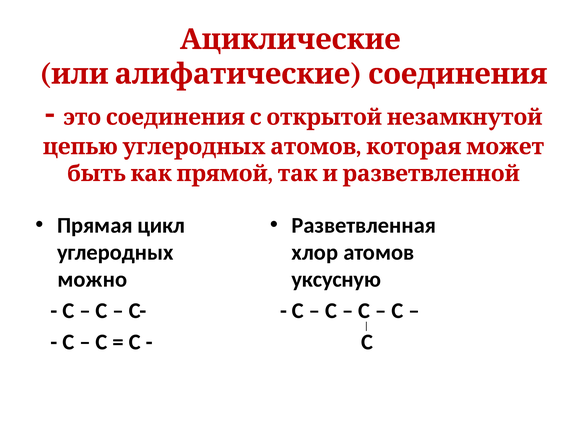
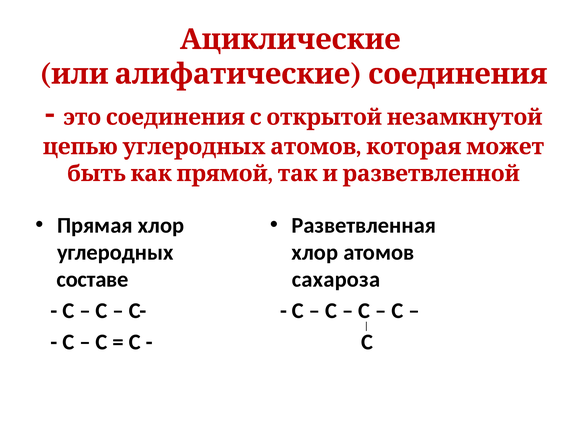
Прямая цикл: цикл -> хлор (161, 226)
можно: можно -> составе (93, 280)
уксусную: уксусную -> сахароза (336, 280)
